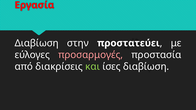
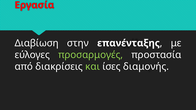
προστατεύει: προστατεύει -> επανένταξης (128, 43)
προσαρμογές colour: pink -> light green (91, 55)
ίσες διαβίωση: διαβίωση -> διαμονής (146, 67)
